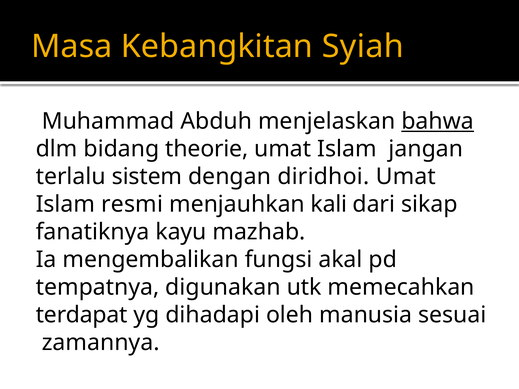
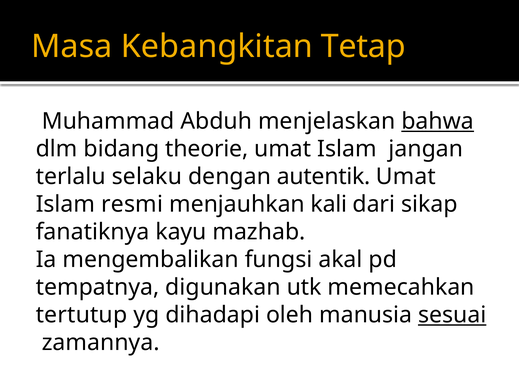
Syiah: Syiah -> Tetap (363, 47)
sistem: sistem -> selaku (147, 177)
diridhoi: diridhoi -> autentik (324, 177)
terdapat: terdapat -> tertutup (82, 315)
sesuai underline: none -> present (452, 315)
